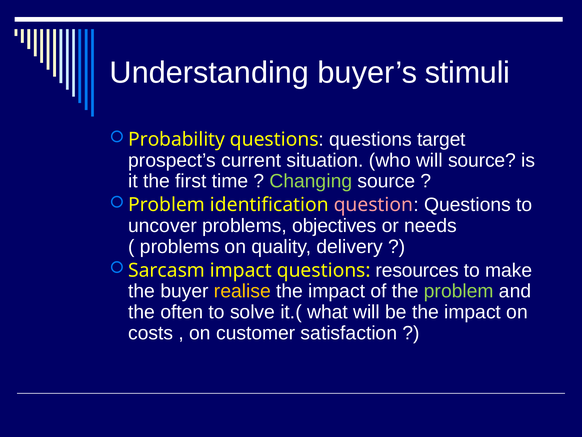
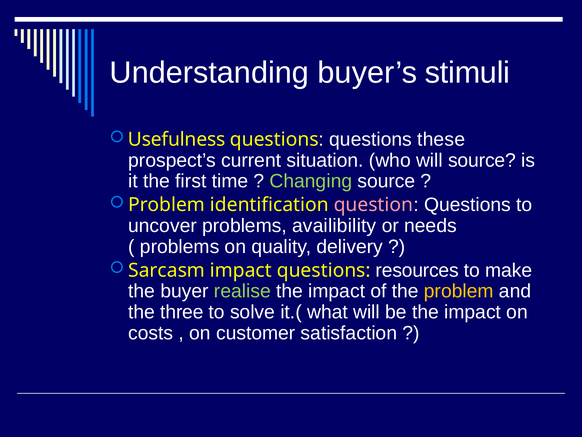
Probability: Probability -> Usefulness (177, 139)
target: target -> these (441, 139)
objectives: objectives -> availibility (334, 226)
realise colour: yellow -> light green (242, 291)
problem colour: light green -> yellow (459, 291)
often: often -> three (182, 312)
